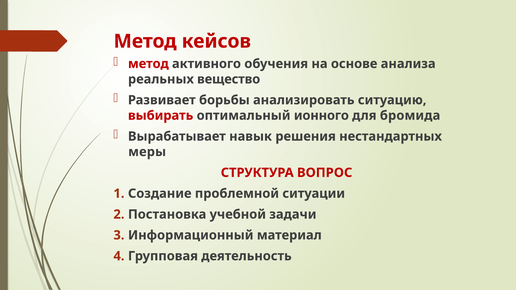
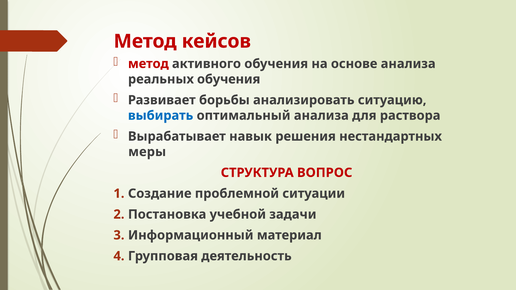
реальных вещество: вещество -> обучения (229, 79)
выбирать colour: red -> blue (161, 116)
оптимальный ионного: ионного -> анализа (321, 116)
бромида: бромида -> раствора (410, 116)
